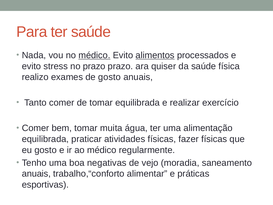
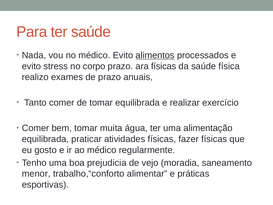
médico underline: present -> none (94, 55)
no prazo: prazo -> corpo (94, 66)
ara quiser: quiser -> físicas (164, 66)
de gosto: gosto -> prazo (110, 77)
negativas: negativas -> prejudicia (107, 163)
anuais: anuais -> menor (36, 174)
